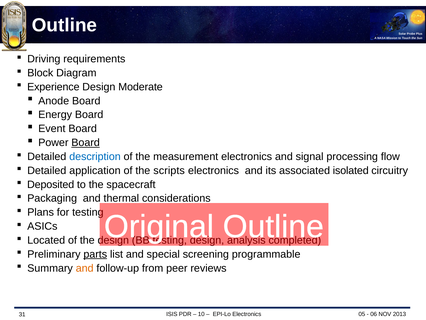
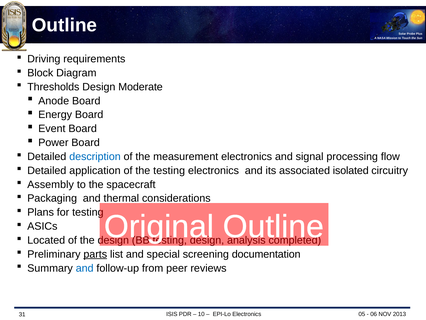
Experience: Experience -> Thresholds (53, 87)
Board underline: present -> none (86, 142)
the scripts: scripts -> testing (169, 170)
Deposited: Deposited -> Assembly (51, 184)
programmable: programmable -> documentation (266, 254)
and colour: orange -> blue (85, 268)
